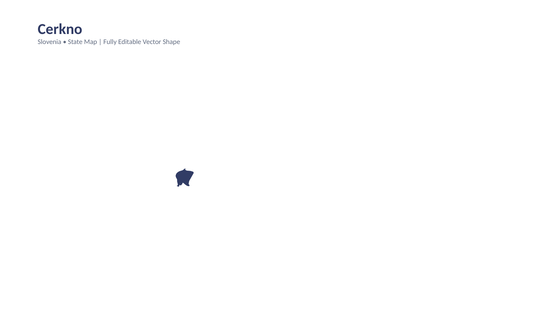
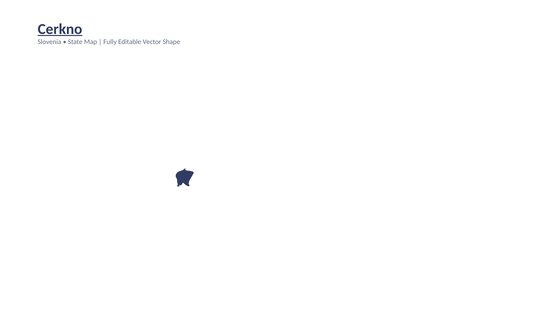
Cerkno underline: none -> present (60, 29)
